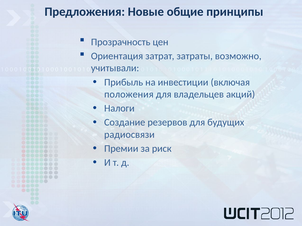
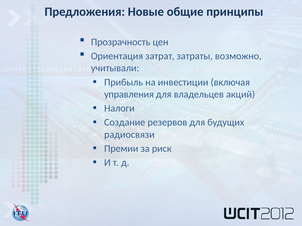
положения: положения -> управления (129, 94)
